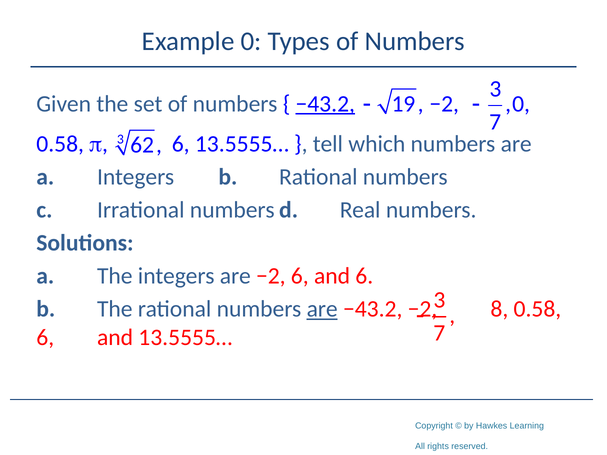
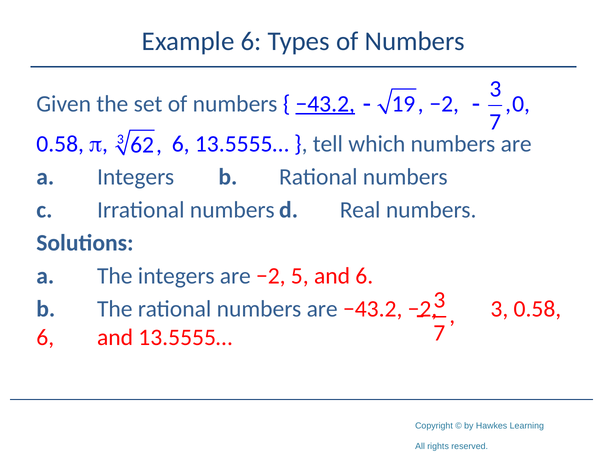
Example 0: 0 -> 6 (251, 41)
−2 6: 6 -> 5 (300, 276)
are underline: present -> none (322, 309)
8: 8 -> 3 (499, 309)
